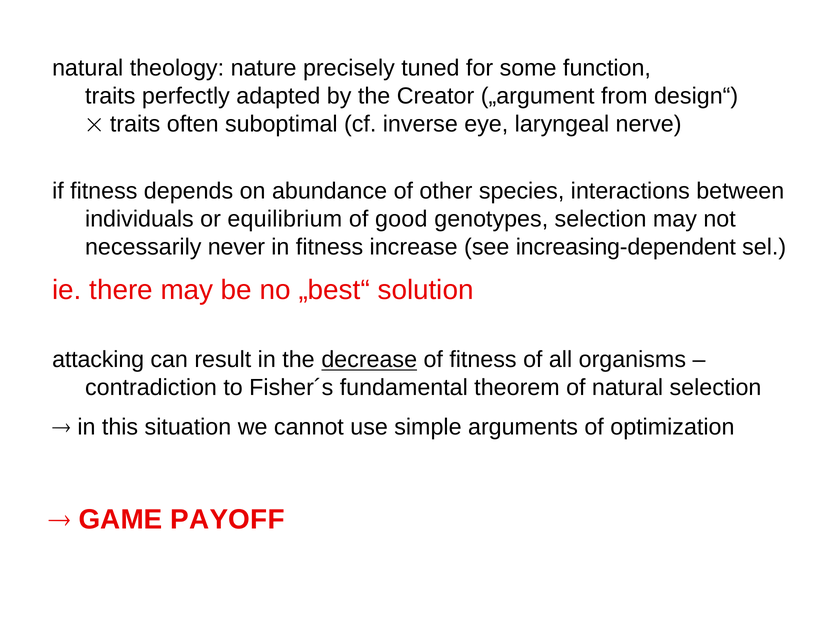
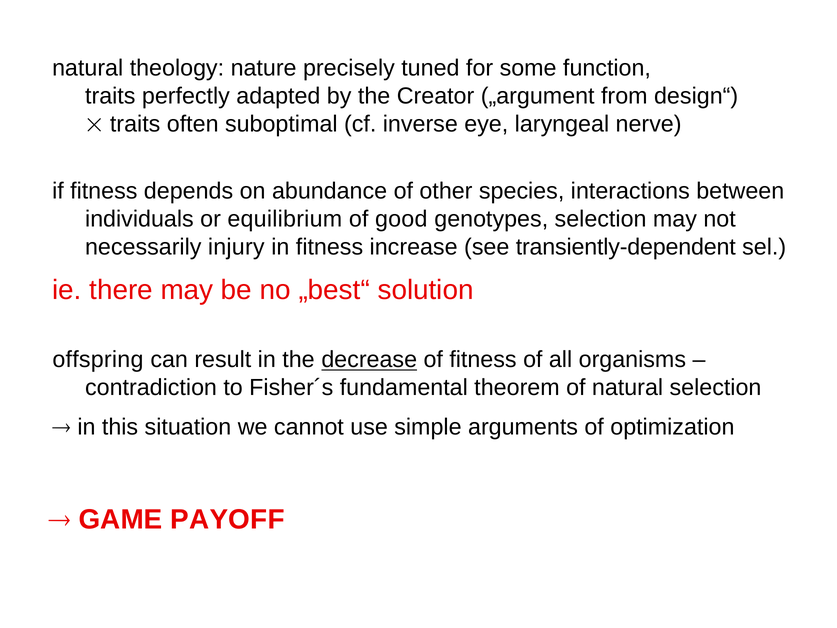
never: never -> injury (236, 247)
increasing-dependent: increasing-dependent -> transiently-dependent (626, 247)
attacking: attacking -> offspring (98, 360)
